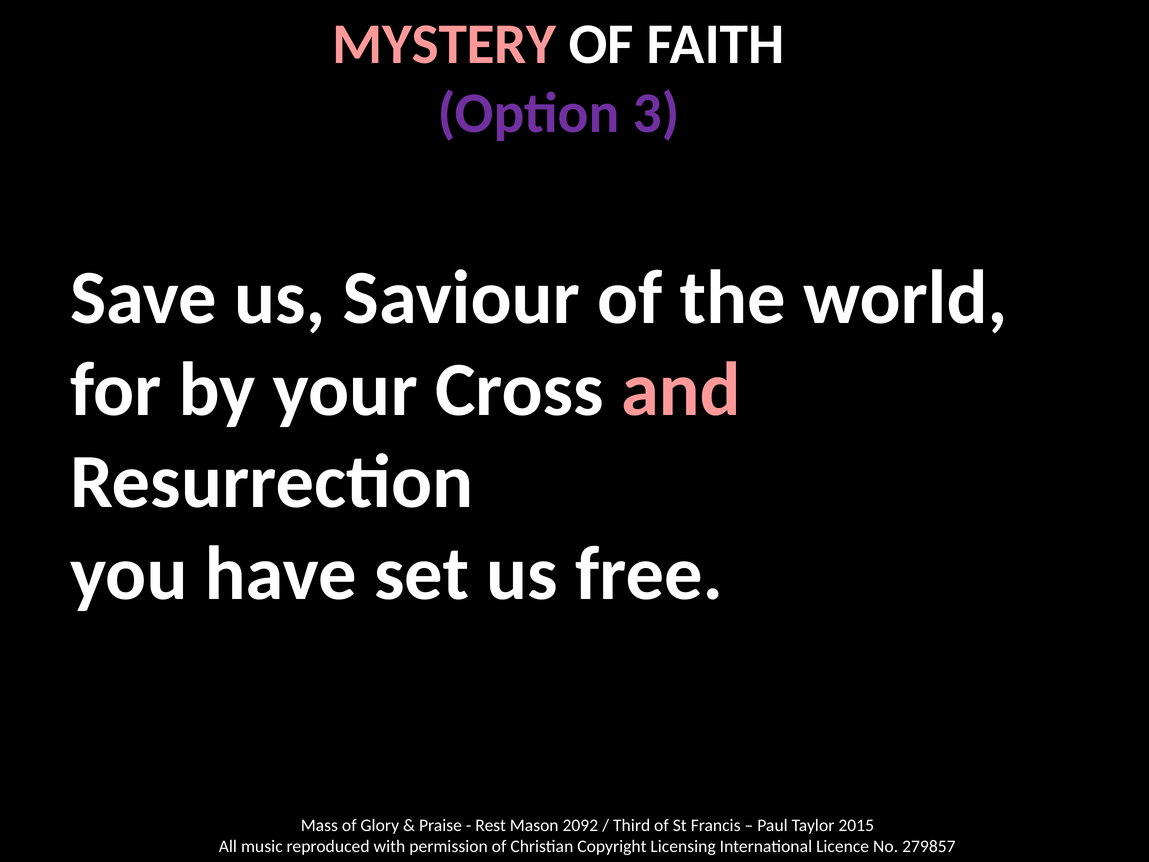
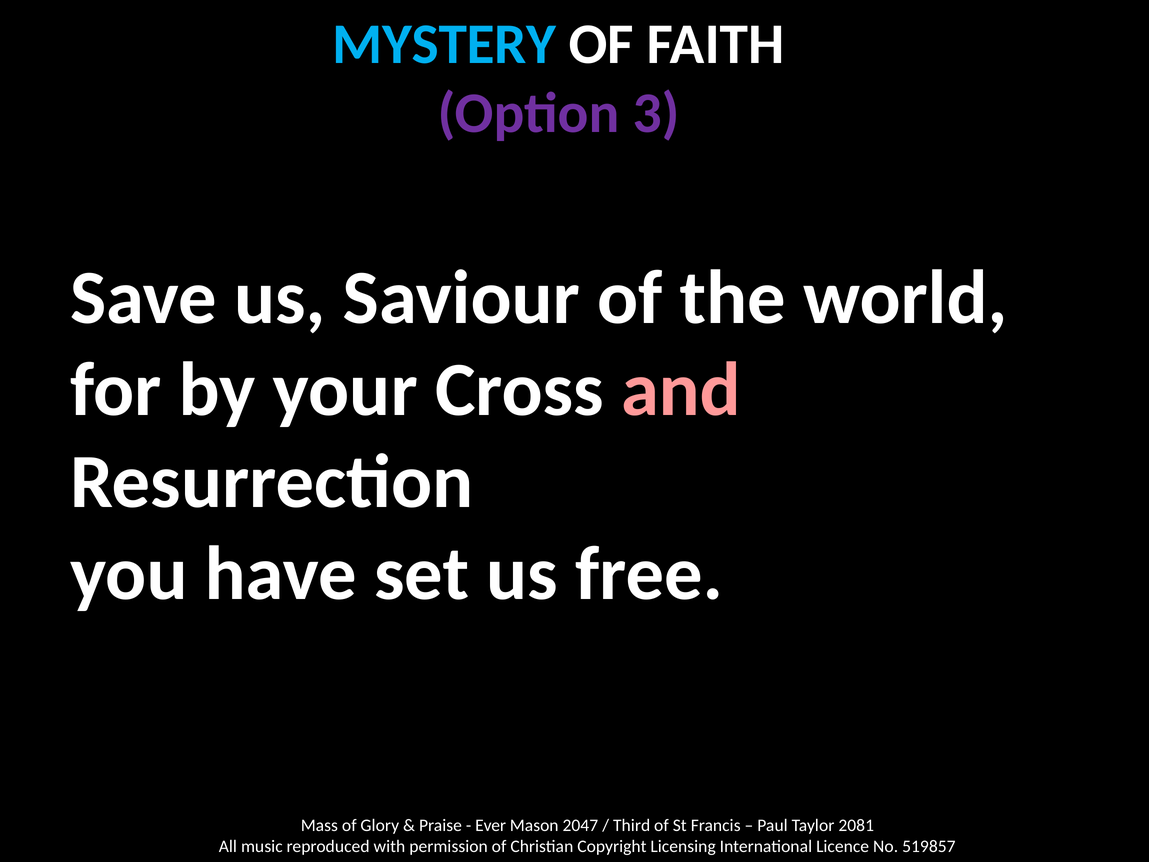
MYSTERY colour: pink -> light blue (444, 44)
Rest: Rest -> Ever (491, 825)
2092: 2092 -> 2047 (580, 825)
2015: 2015 -> 2081 (856, 825)
279857: 279857 -> 519857 (929, 846)
